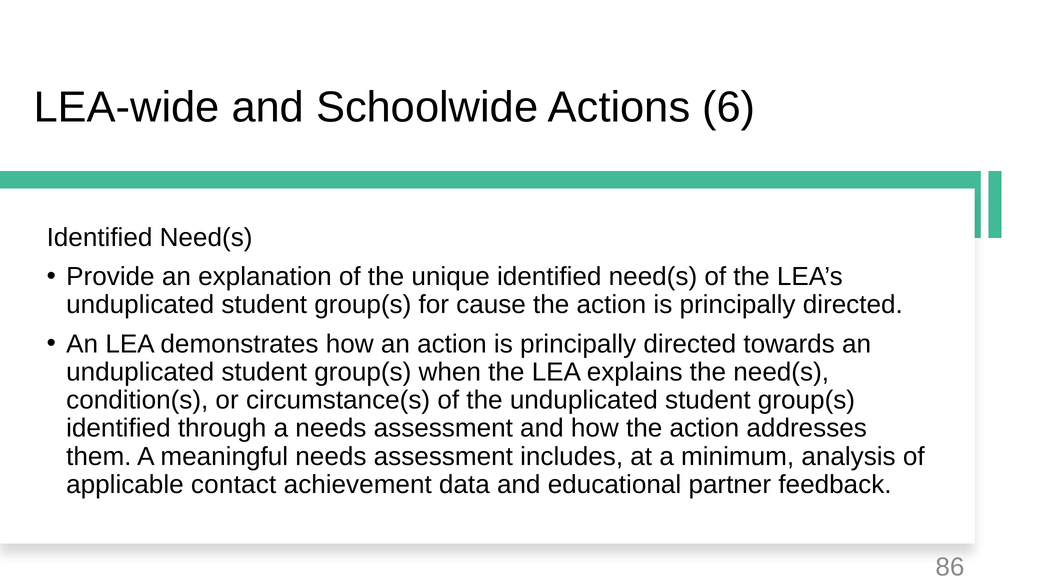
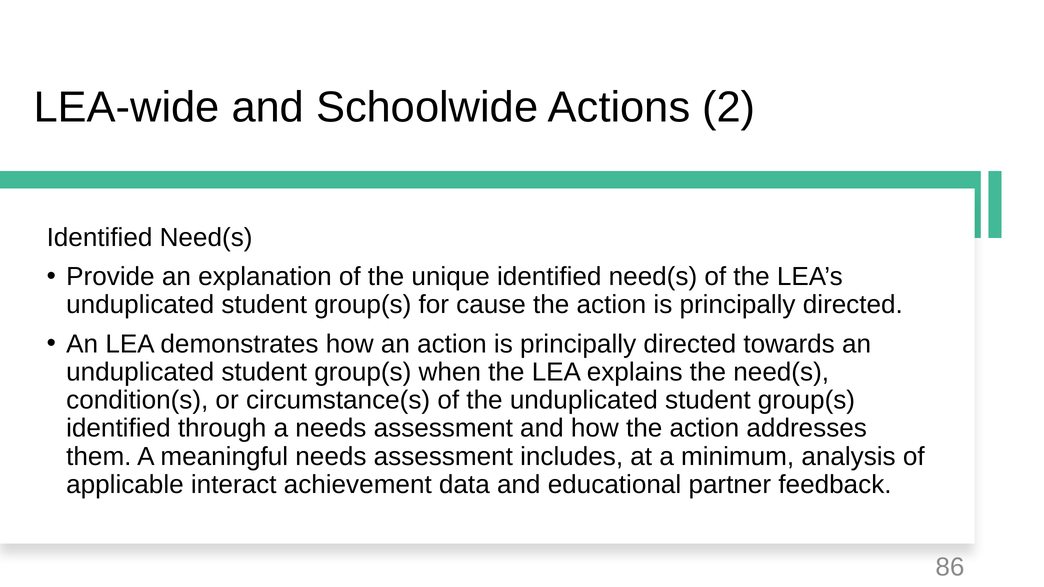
6: 6 -> 2 (729, 107)
contact: contact -> interact (234, 485)
